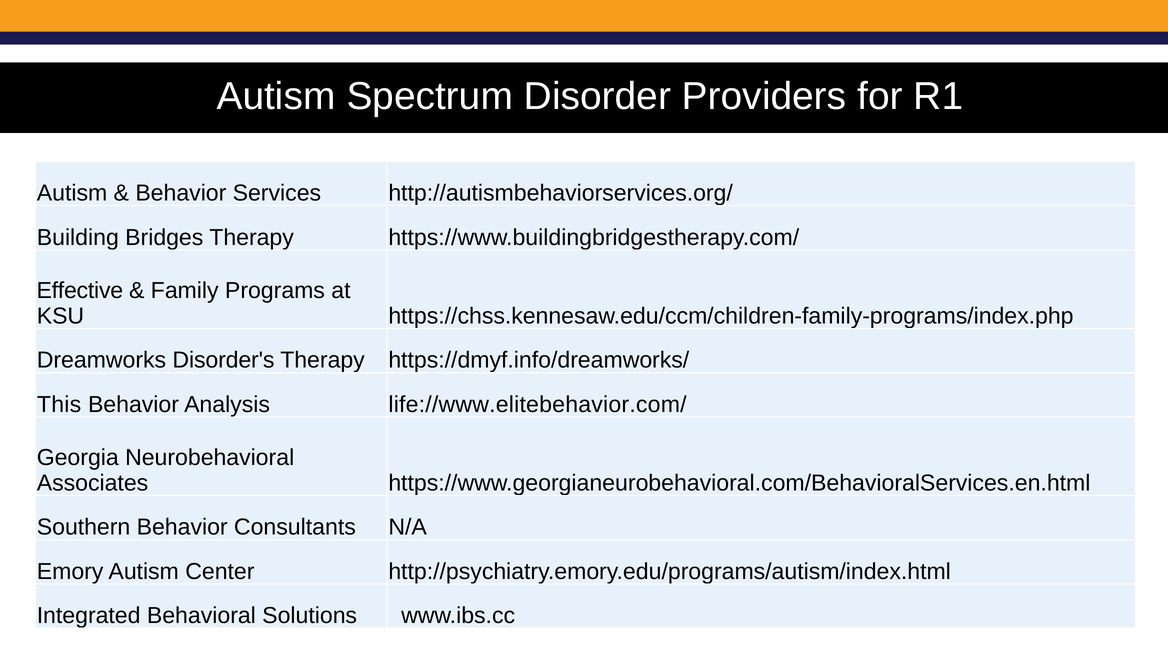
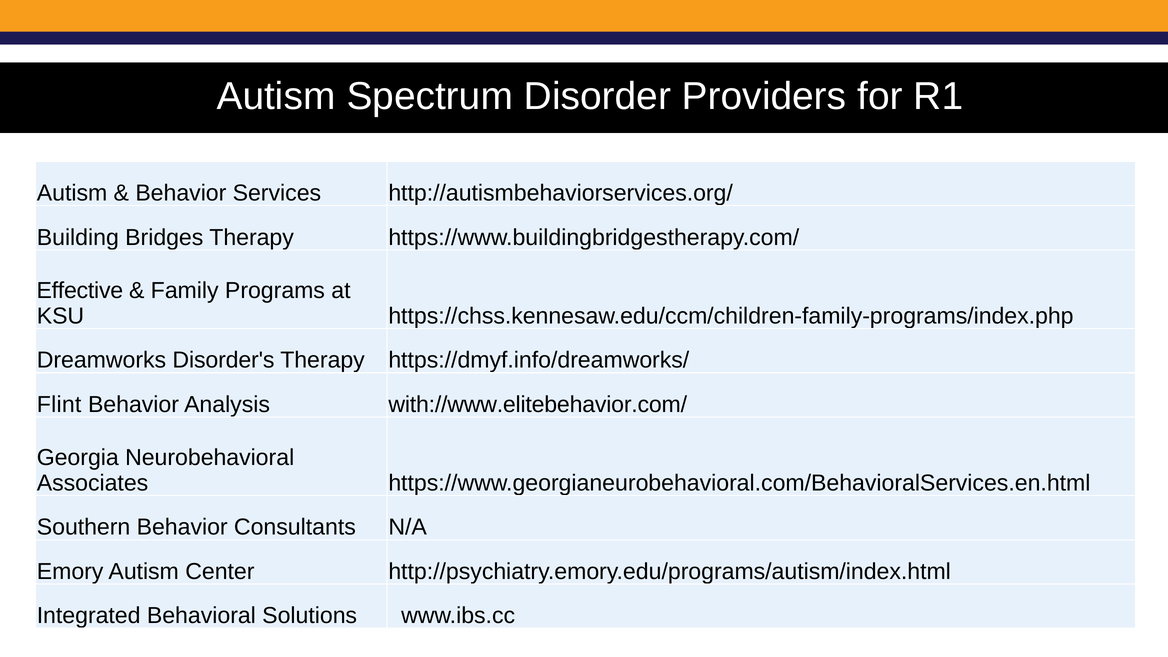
This: This -> Flint (59, 405)
life://www.elitebehavior.com/: life://www.elitebehavior.com/ -> with://www.elitebehavior.com/ (538, 405)
